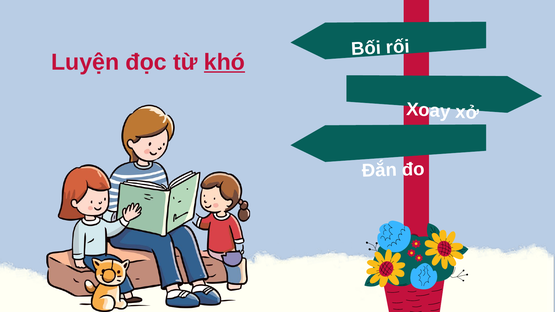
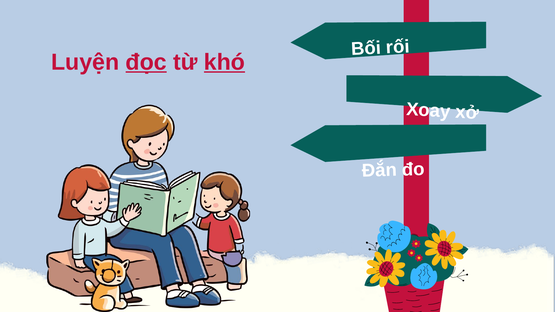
đọc underline: none -> present (146, 62)
